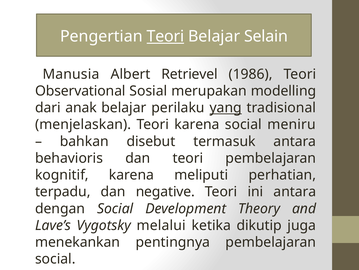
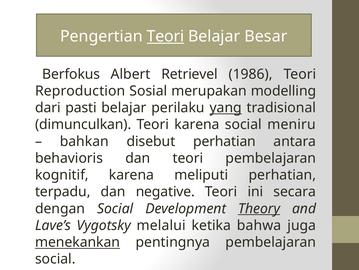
Selain: Selain -> Besar (266, 36)
Manusia: Manusia -> Berfokus (71, 74)
Observational: Observational -> Reproduction (80, 91)
anak: anak -> pasti (81, 108)
menjelaskan: menjelaskan -> dimunculkan (83, 124)
disebut termasuk: termasuk -> perhatian (224, 141)
ini antara: antara -> secara (295, 191)
Theory underline: none -> present (259, 208)
dikutip: dikutip -> bahwa (259, 225)
menekankan underline: none -> present (78, 242)
